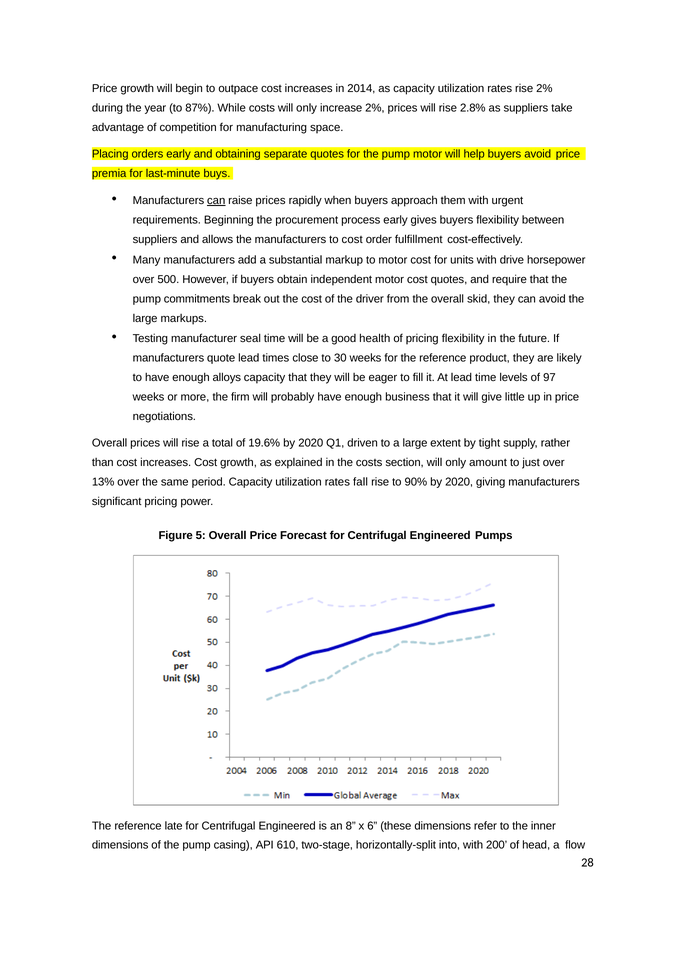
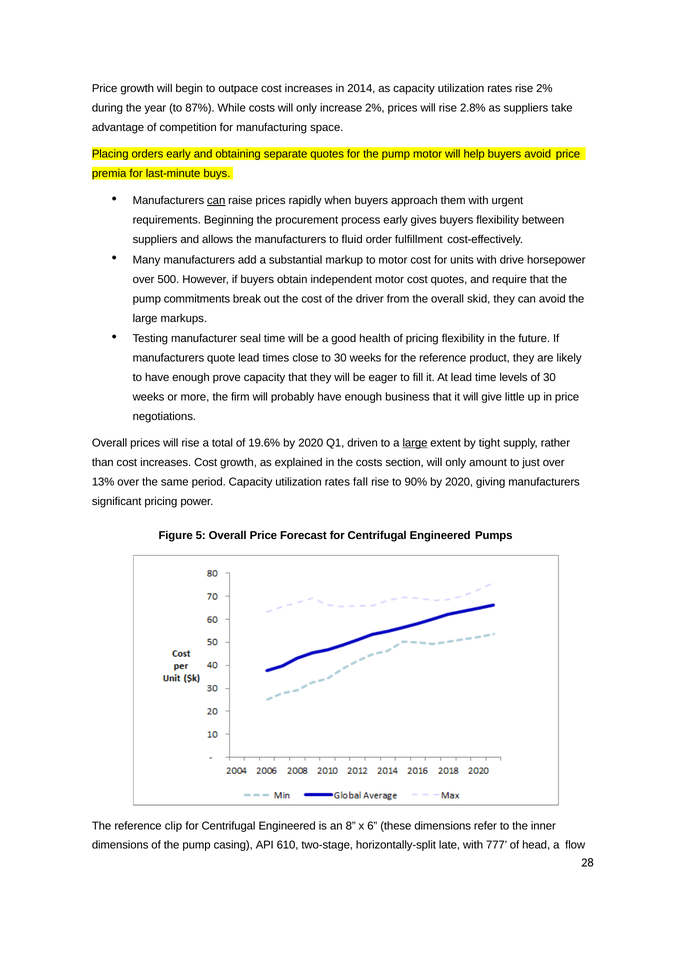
to cost: cost -> fluid (352, 240)
alloys: alloys -> prove (227, 378)
of 97: 97 -> 30 (549, 378)
large underline: none -> present (415, 443)
late: late -> clip (174, 826)
into: into -> late (450, 845)
200: 200 -> 777 (497, 845)
